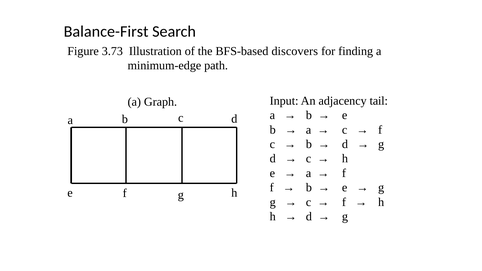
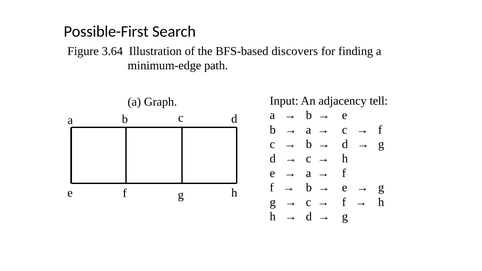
Balance-First: Balance-First -> Possible-First (106, 31)
3.73: 3.73 -> 3.64 (112, 51)
tail: tail -> tell (379, 101)
